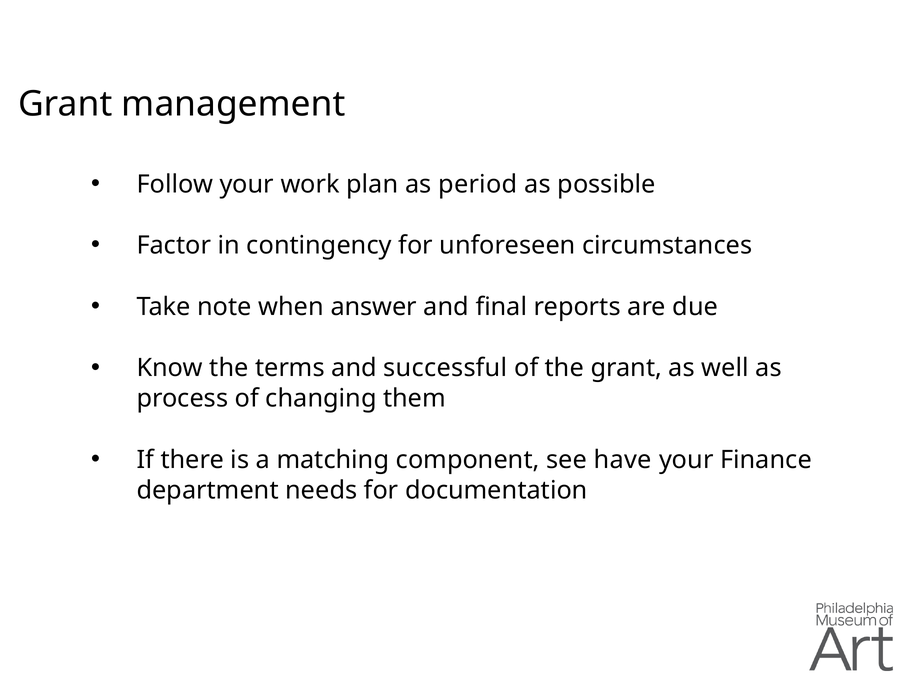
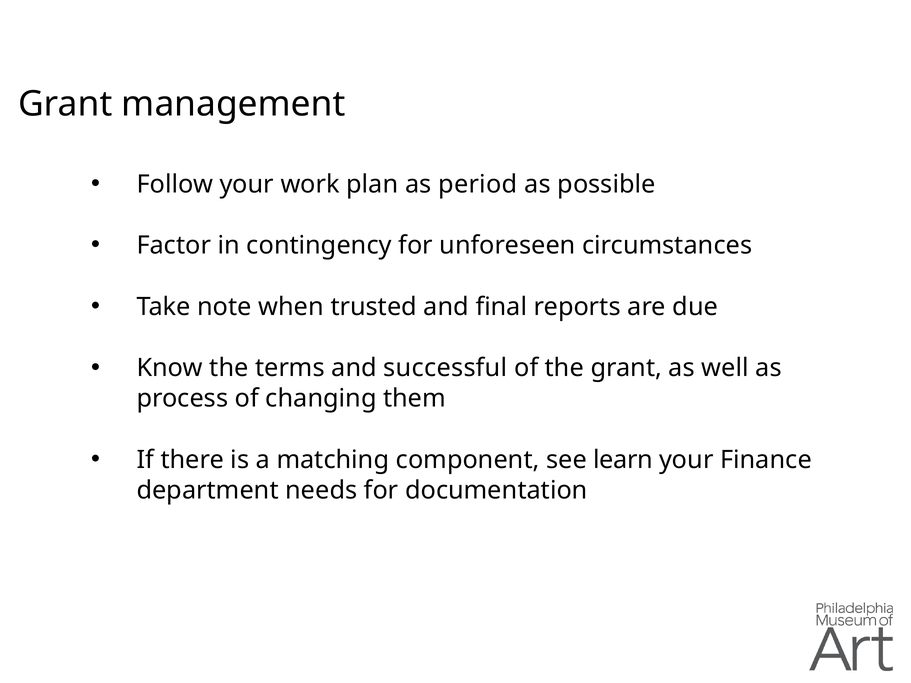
answer: answer -> trusted (374, 307)
have: have -> learn (623, 460)
